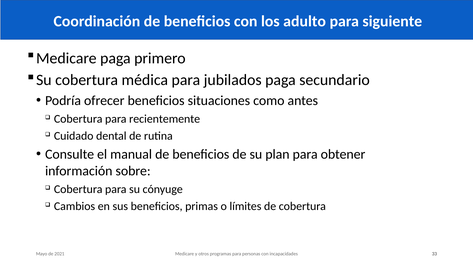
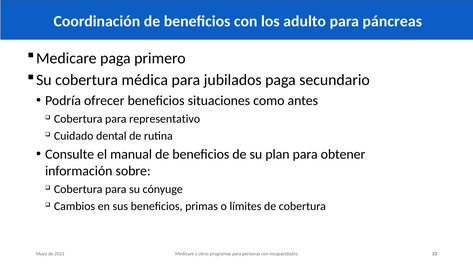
siguiente: siguiente -> páncreas (392, 21)
recientemente: recientemente -> representativo (165, 119)
